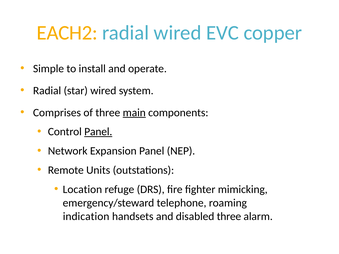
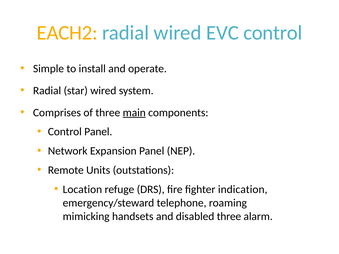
EVC copper: copper -> control (273, 33)
Panel underline: present -> none (98, 132)
mimicking: mimicking -> indication (243, 189)
indication: indication -> mimicking (86, 217)
